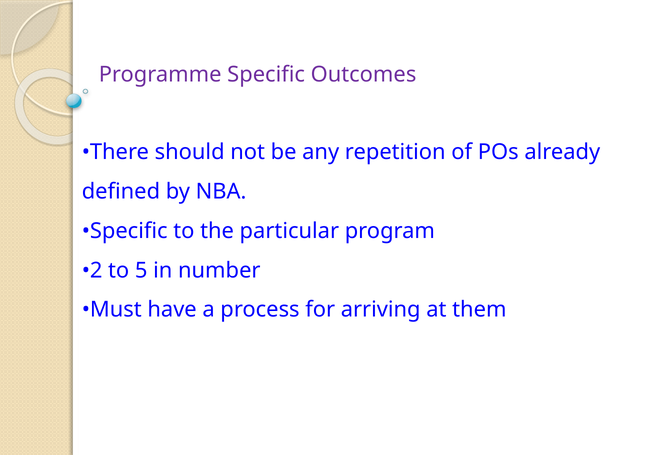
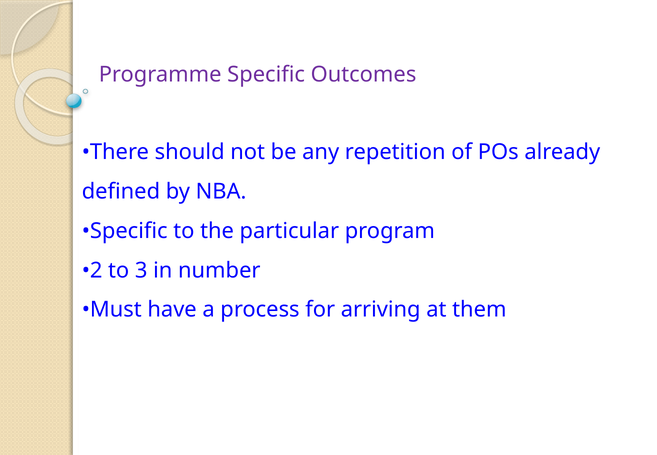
5: 5 -> 3 (141, 270)
